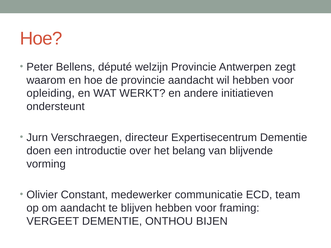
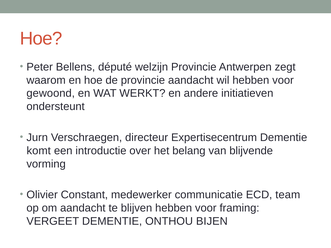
opleiding: opleiding -> gewoond (51, 93)
doen: doen -> komt (39, 151)
